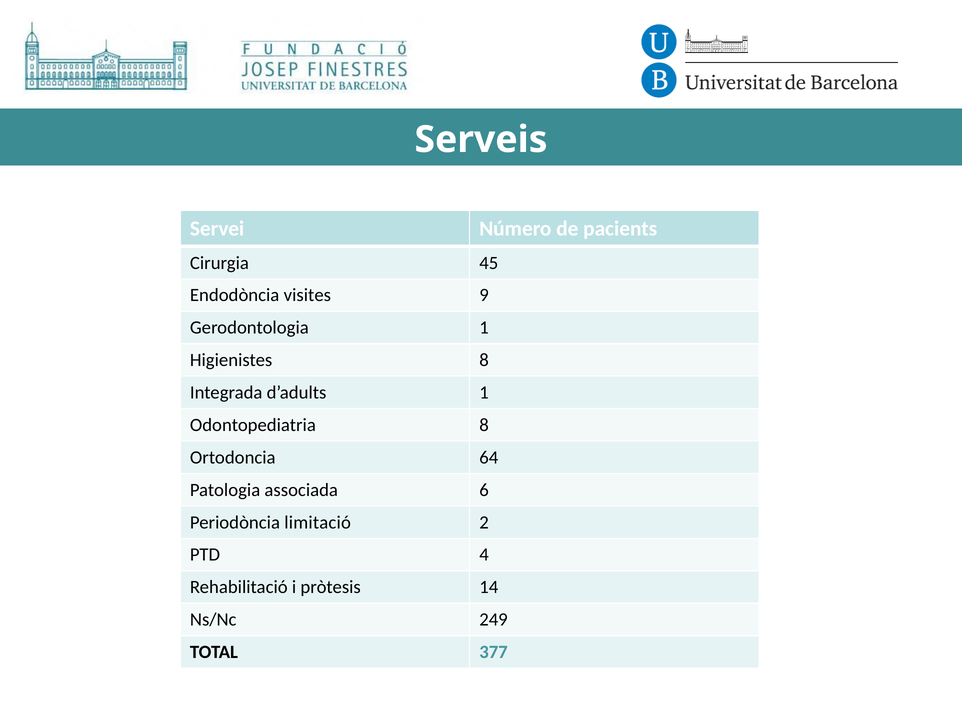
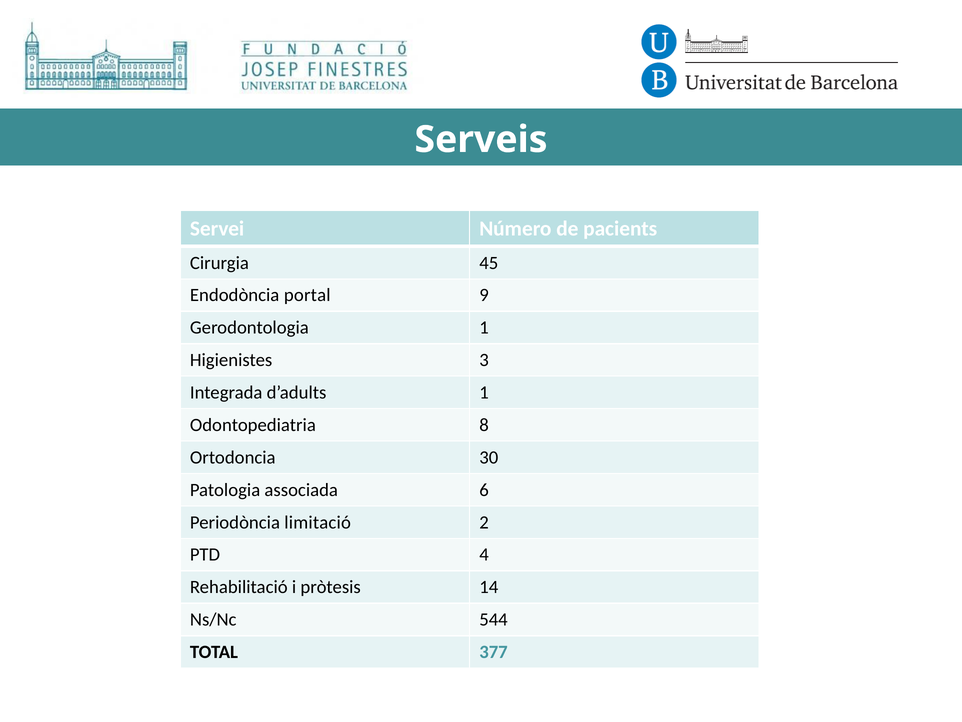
visites: visites -> portal (307, 295)
Higienistes 8: 8 -> 3 (484, 360)
64: 64 -> 30 (489, 457)
249: 249 -> 544 (493, 619)
